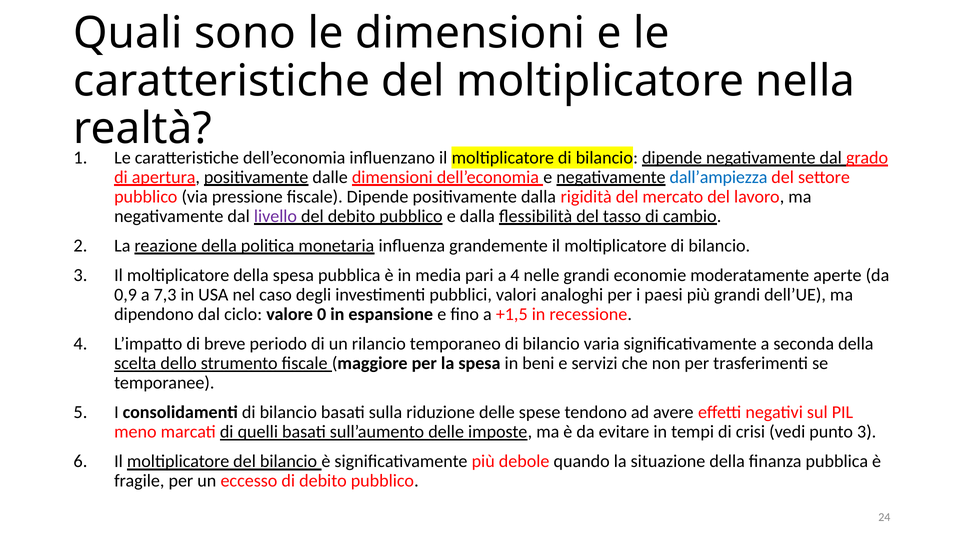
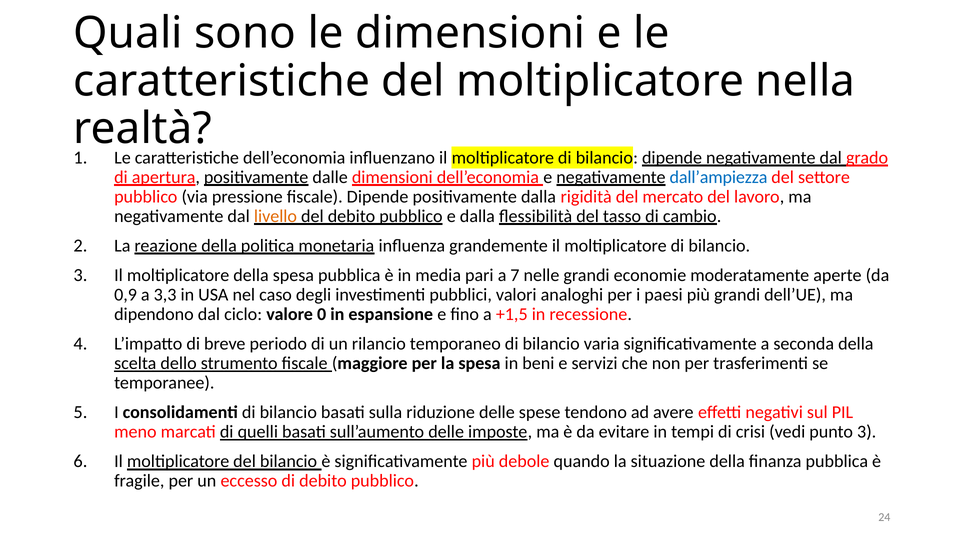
livello colour: purple -> orange (275, 216)
a 4: 4 -> 7 (515, 275)
7,3: 7,3 -> 3,3 (165, 295)
